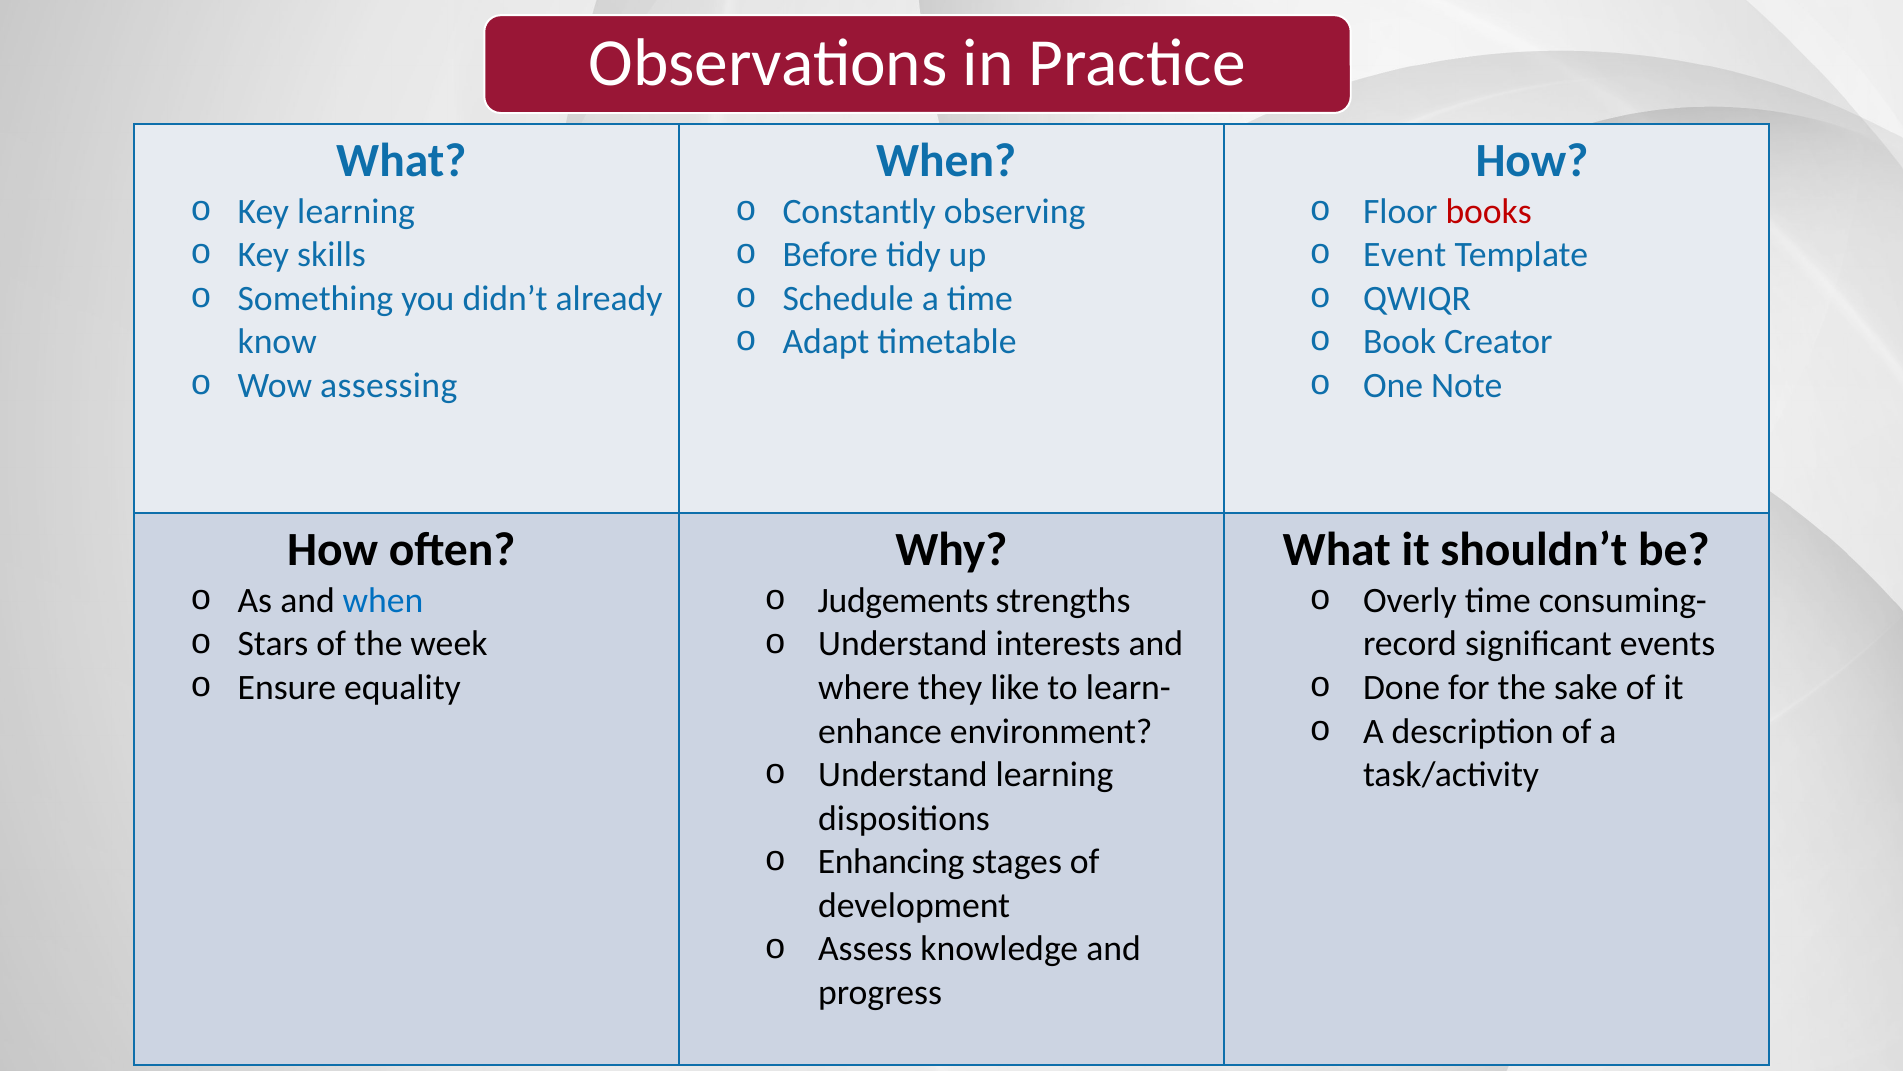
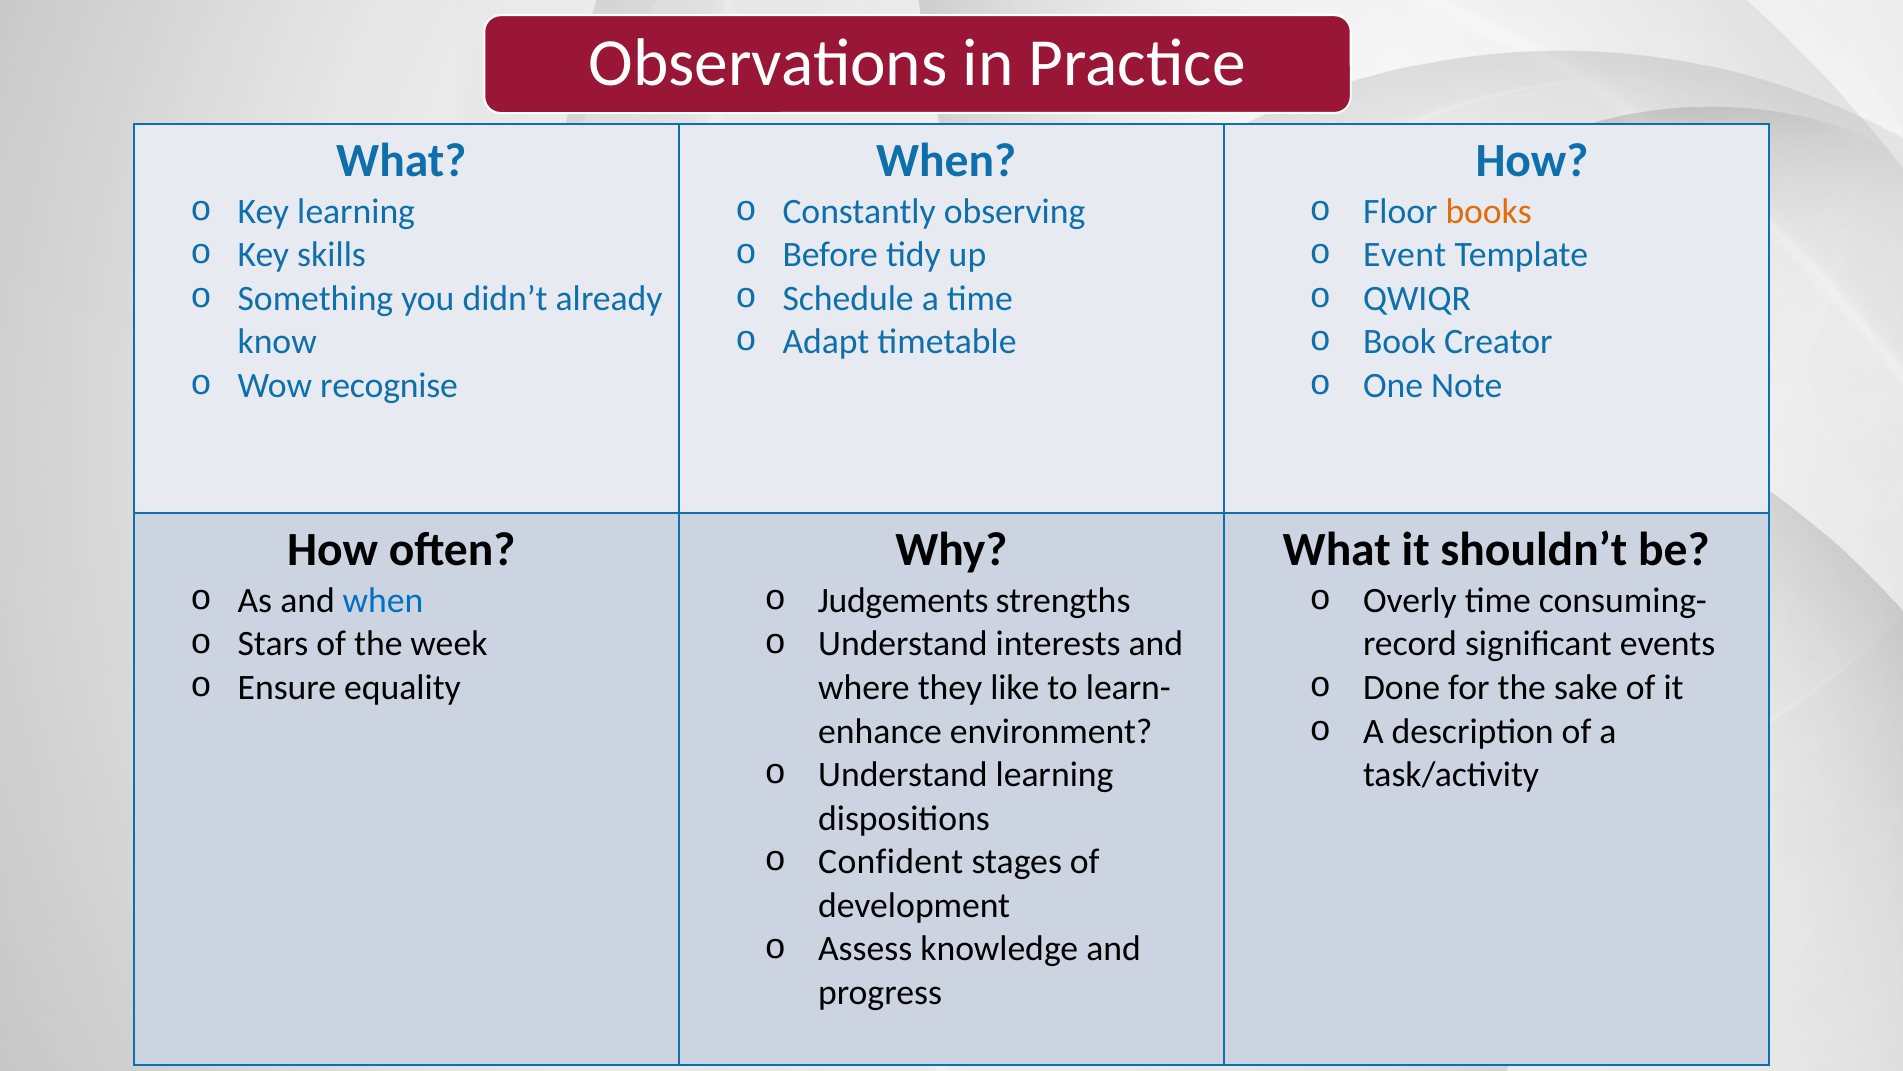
books colour: red -> orange (1489, 211)
assessing: assessing -> recognise (389, 385)
Enhancing: Enhancing -> Confident (891, 862)
